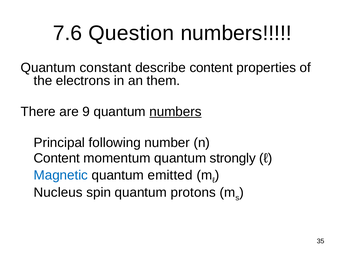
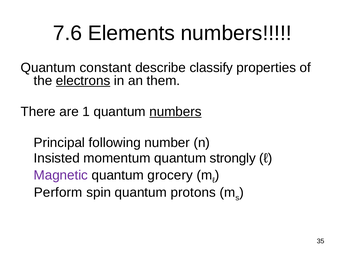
Question: Question -> Elements (131, 33)
describe content: content -> classify (211, 68)
electrons underline: none -> present (83, 81)
9: 9 -> 1 (86, 112)
Content: Content -> Insisted (57, 159)
Magnetic colour: blue -> purple (61, 176)
emitted: emitted -> grocery (170, 176)
Nucleus: Nucleus -> Perform (58, 193)
